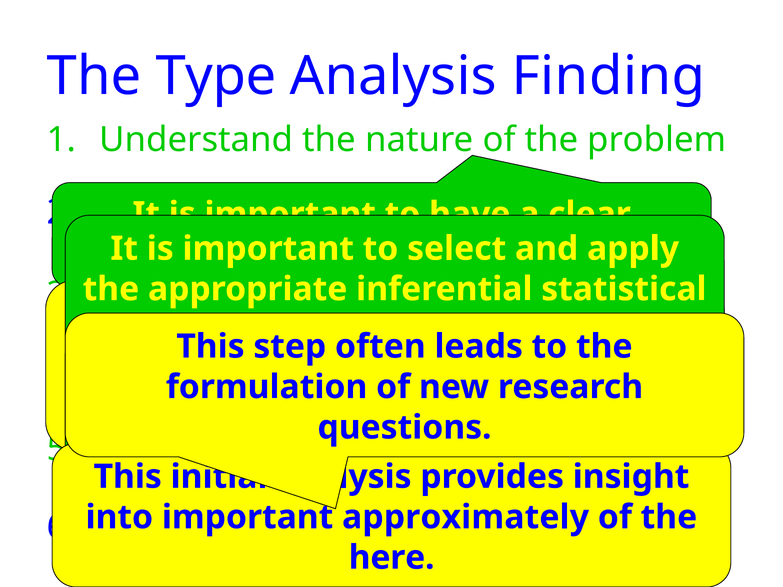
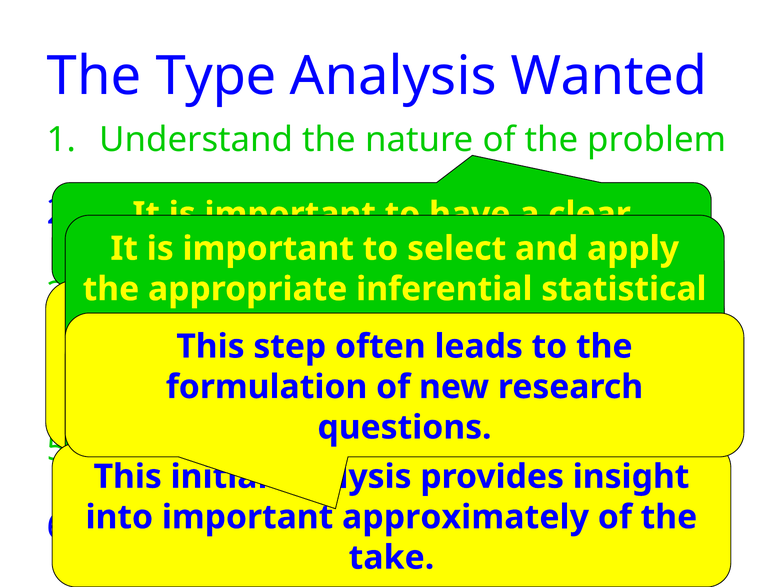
Finding: Finding -> Wanted (609, 76)
here: here -> take (391, 558)
